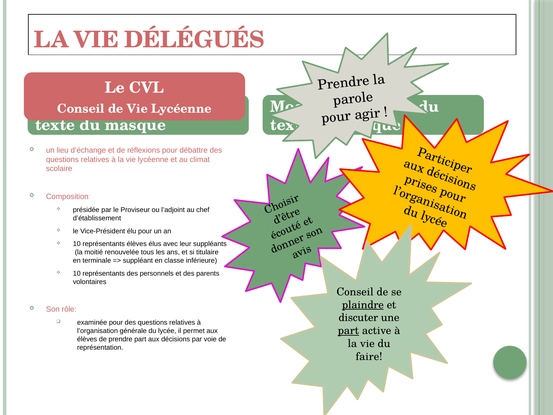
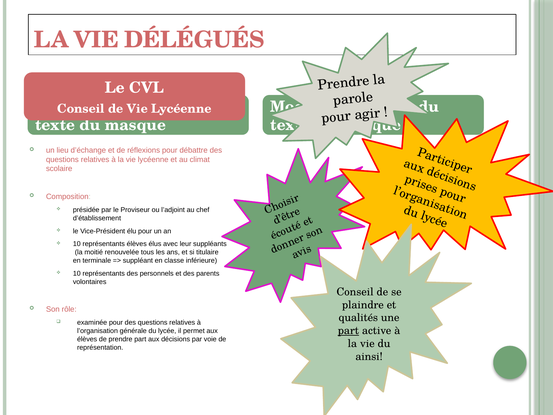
plaindre underline: present -> none (363, 305)
discuter: discuter -> qualités (358, 318)
faire: faire -> ainsi (369, 356)
